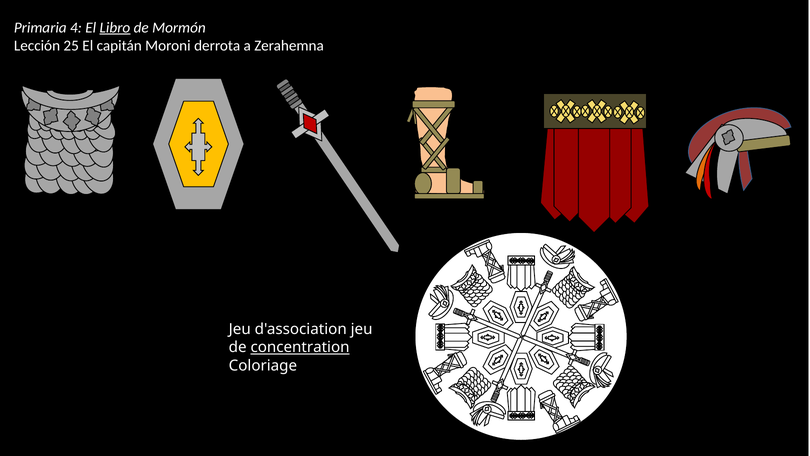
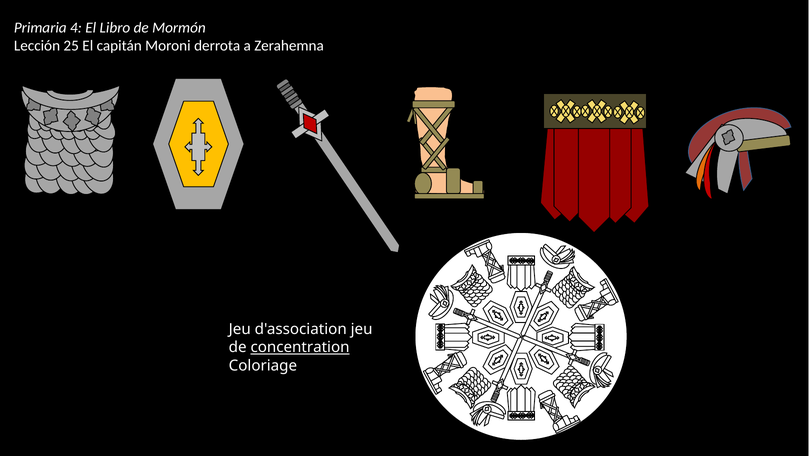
Libro underline: present -> none (115, 28)
